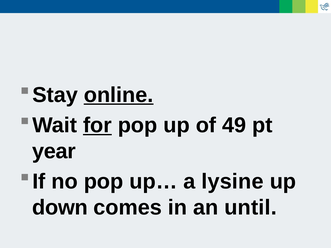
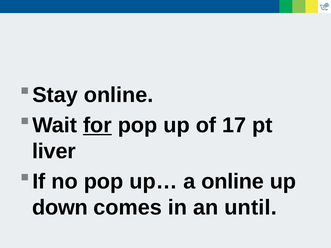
online underline: present -> none (119, 95)
49: 49 -> 17 (234, 125)
year: year -> liver (54, 151)
a lysine: lysine -> online (233, 182)
